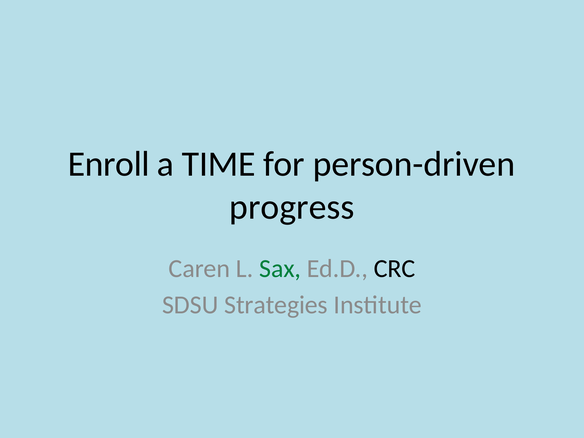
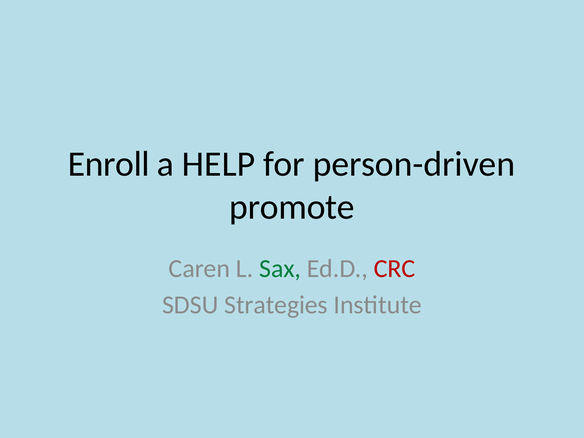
TIME: TIME -> HELP (219, 164)
progress: progress -> promote (292, 207)
CRC colour: black -> red (394, 269)
